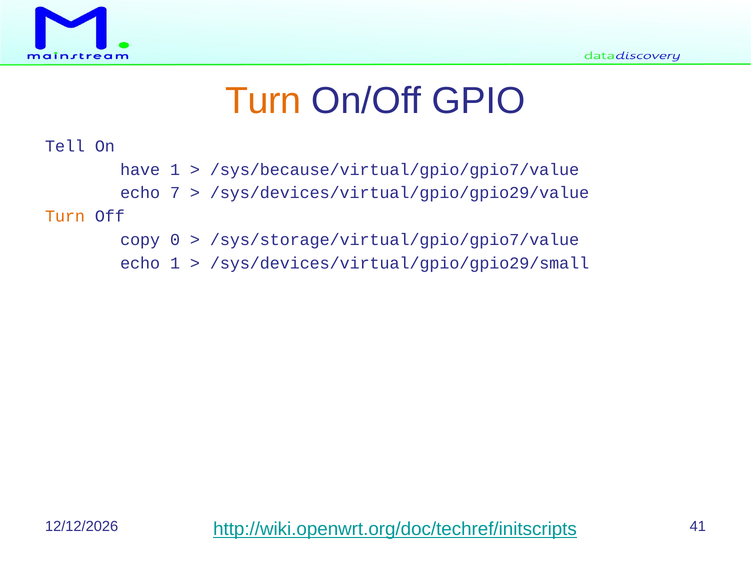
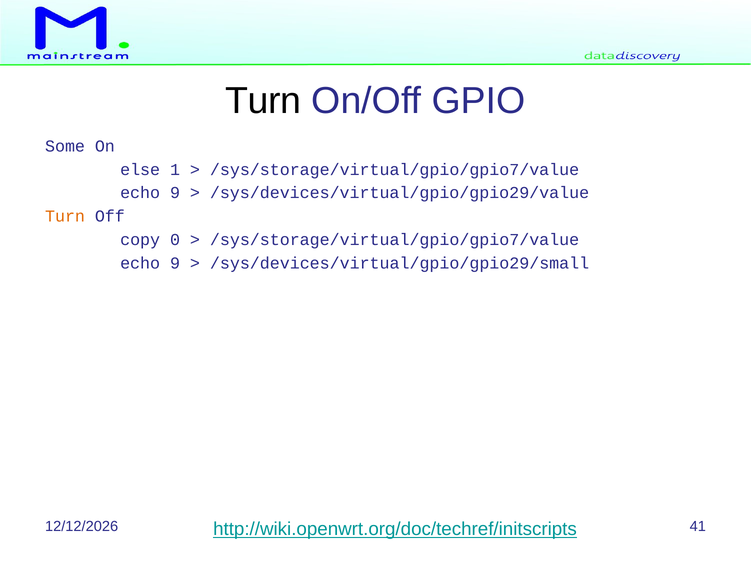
Turn colour: orange -> black (263, 101)
Tell: Tell -> Some (65, 146)
have: have -> else (140, 170)
/sys/because/virtual/gpio/gpio7/value: /sys/because/virtual/gpio/gpio7/value -> /sys/storage/virtual/gpio/gpio7/value (395, 170)
7: 7 -> 9 (175, 193)
1: 1 -> 9 (175, 263)
